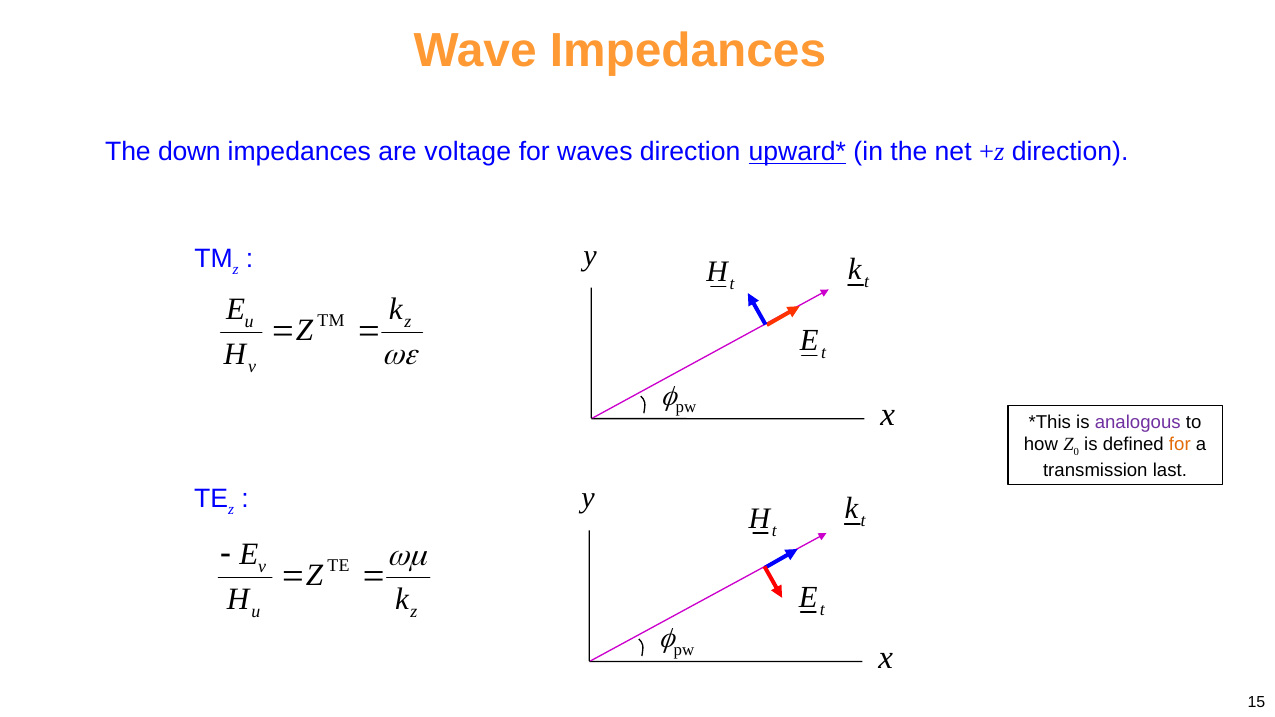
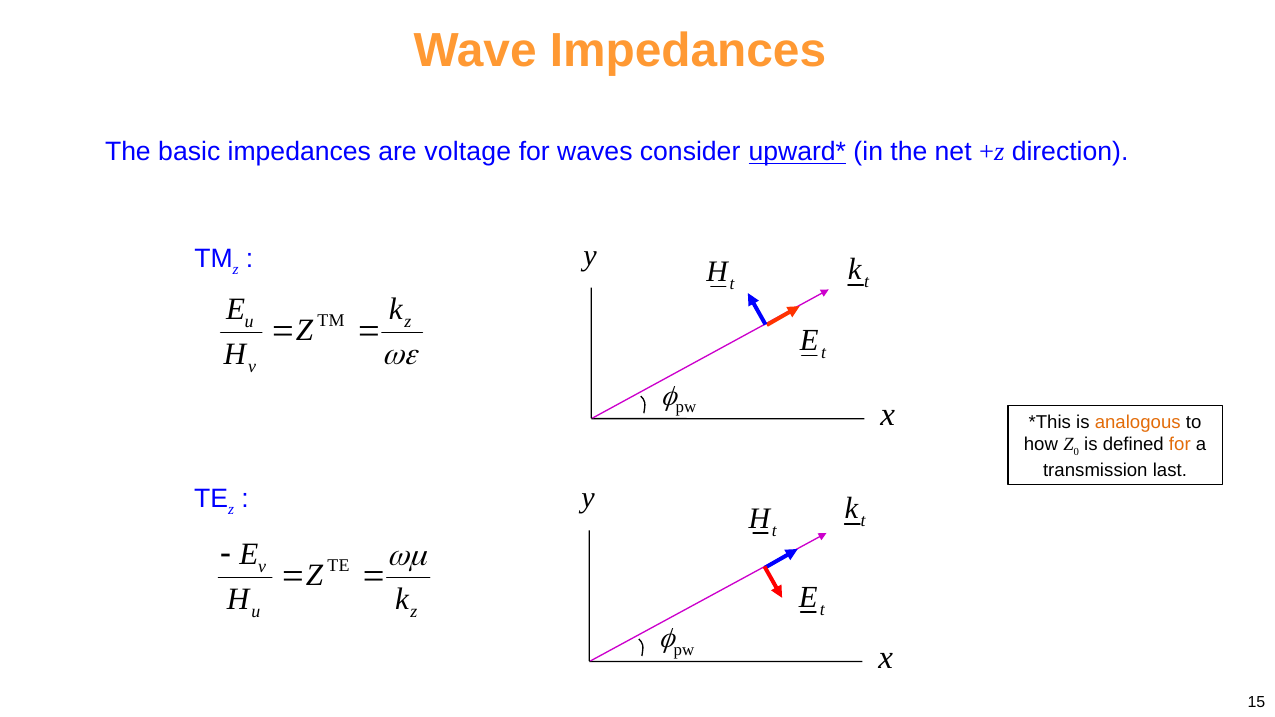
down: down -> basic (189, 152)
waves direction: direction -> consider (690, 152)
analogous colour: purple -> orange (1138, 423)
